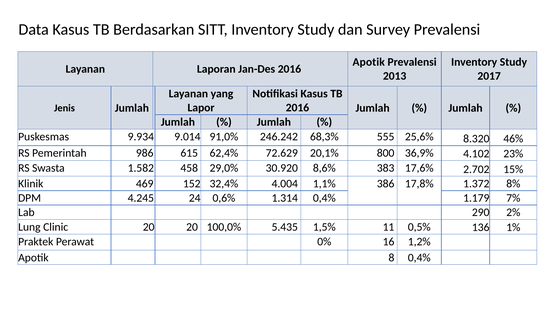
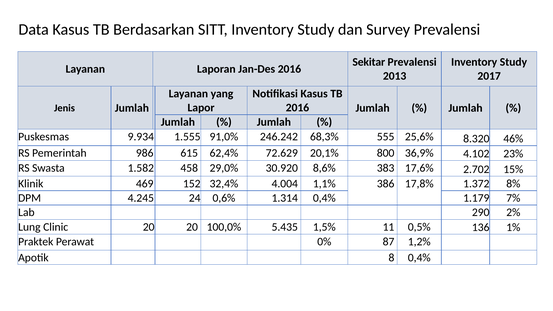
Apotik: Apotik -> Sekitar (369, 62)
9.014: 9.014 -> 1.555 (187, 137)
16: 16 -> 87 (389, 242)
